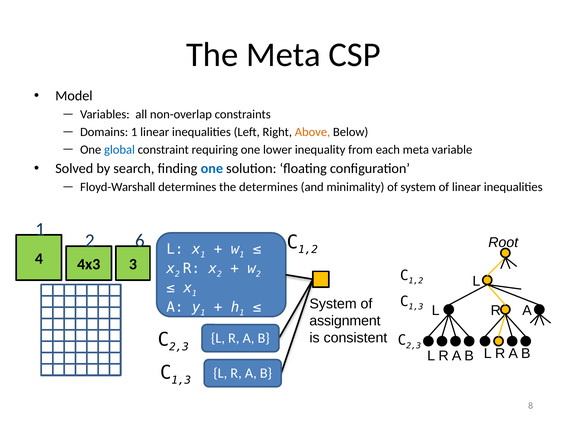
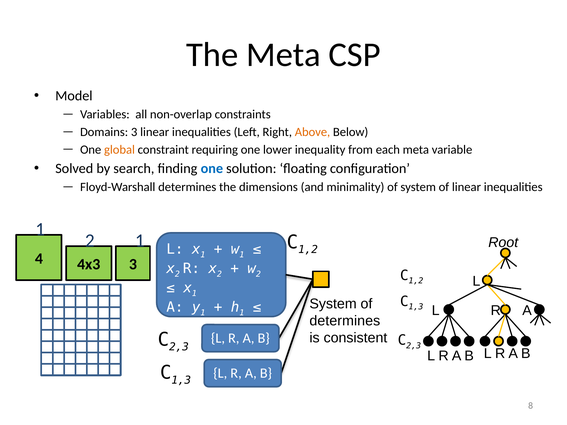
Domains 1: 1 -> 3 (134, 132)
global colour: blue -> orange (120, 150)
the determines: determines -> dimensions (268, 187)
2 6: 6 -> 1 (140, 241)
assignment: assignment -> determines (345, 321)
